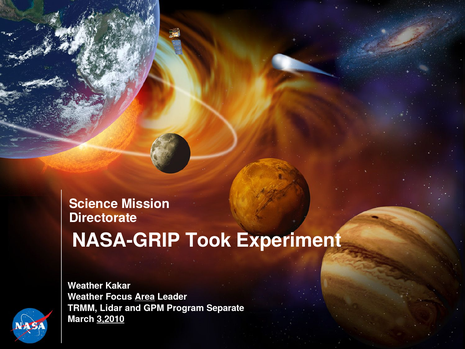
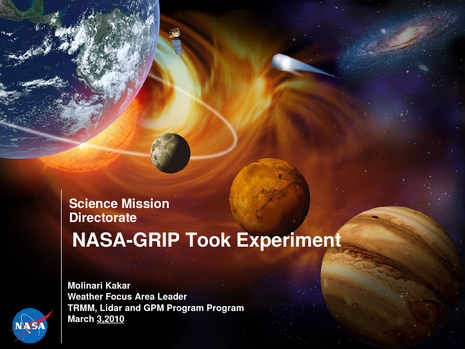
Weather: Weather -> Molinari (85, 286)
Area underline: present -> none (145, 297)
Program Separate: Separate -> Program (225, 308)
